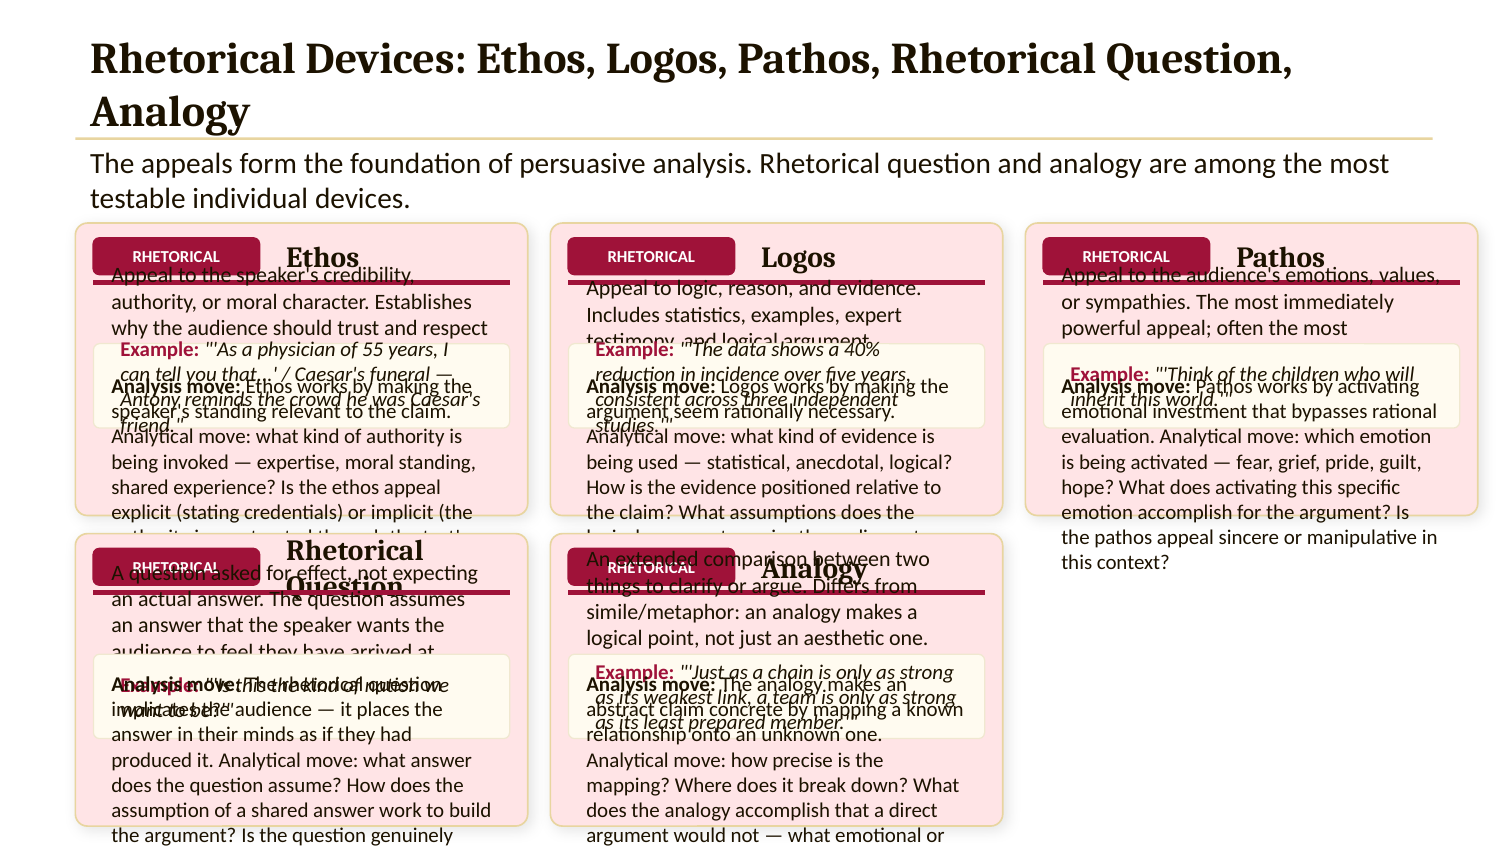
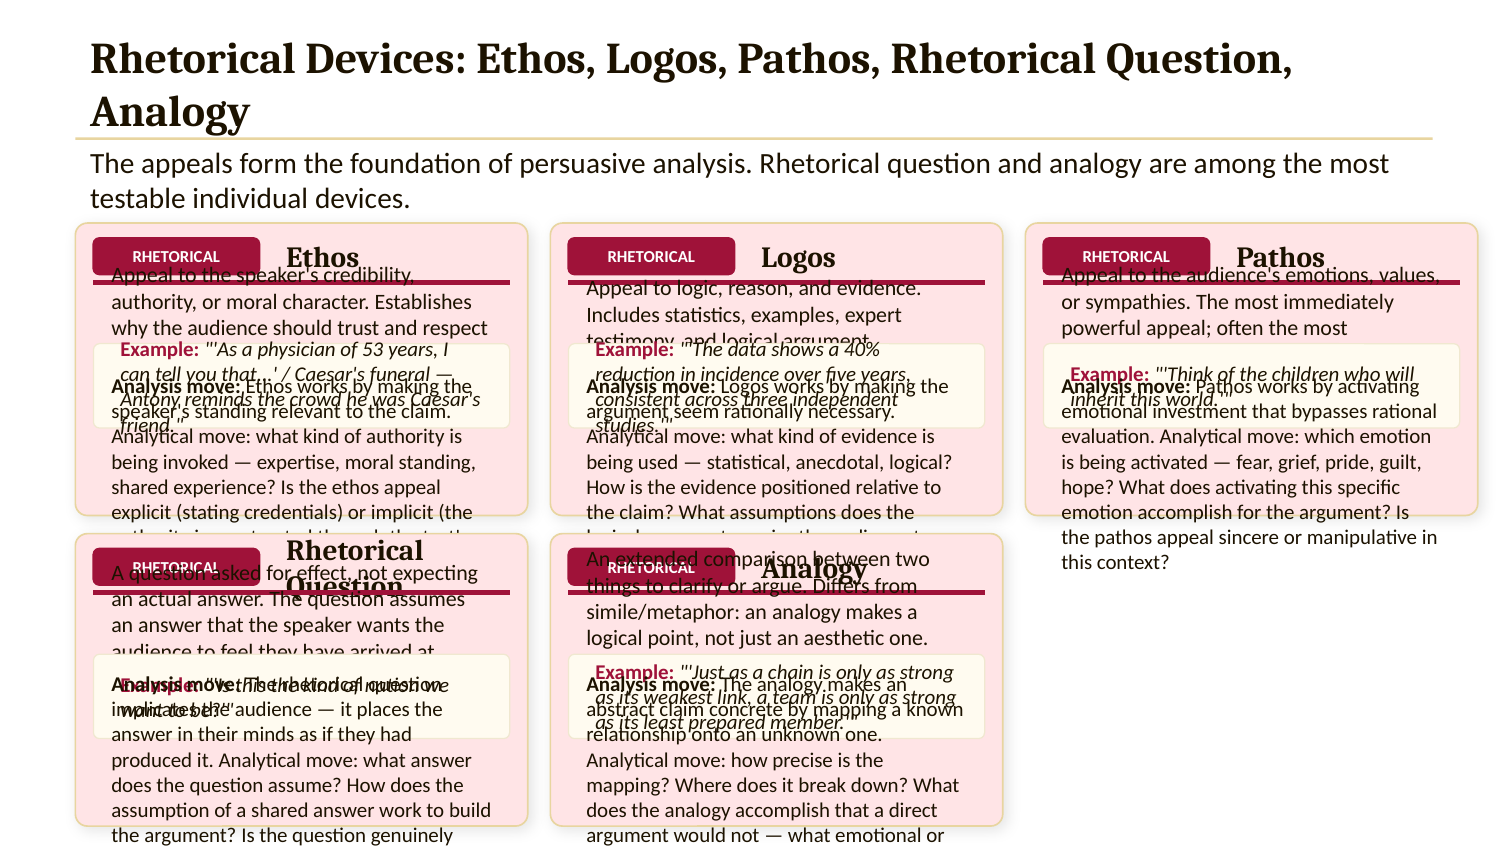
55: 55 -> 53 (373, 350)
